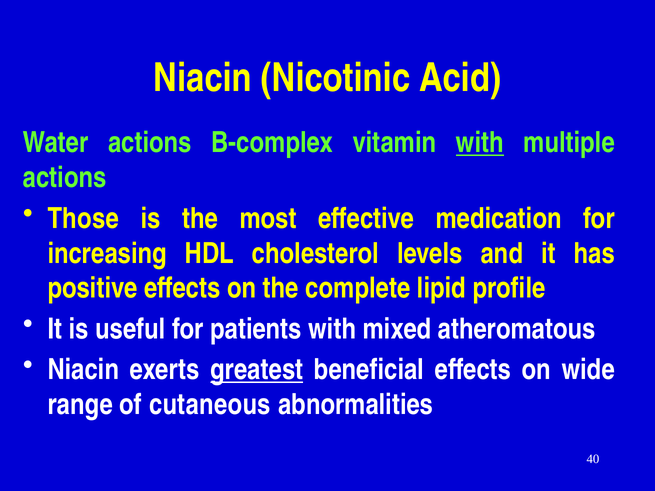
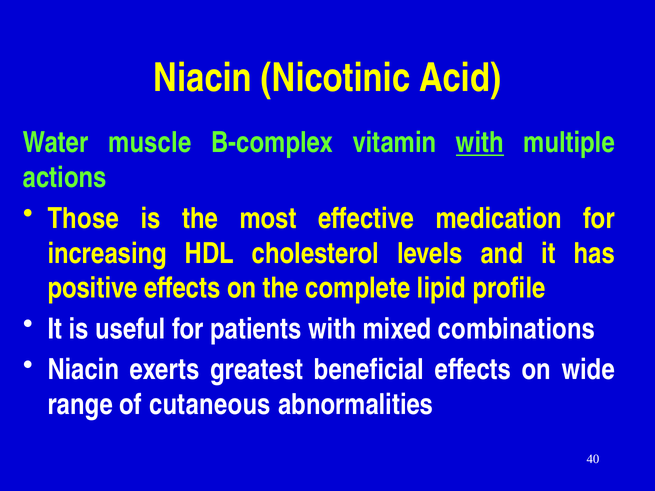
Water actions: actions -> muscle (150, 143)
atheromatous: atheromatous -> combinations (517, 329)
greatest underline: present -> none (257, 370)
